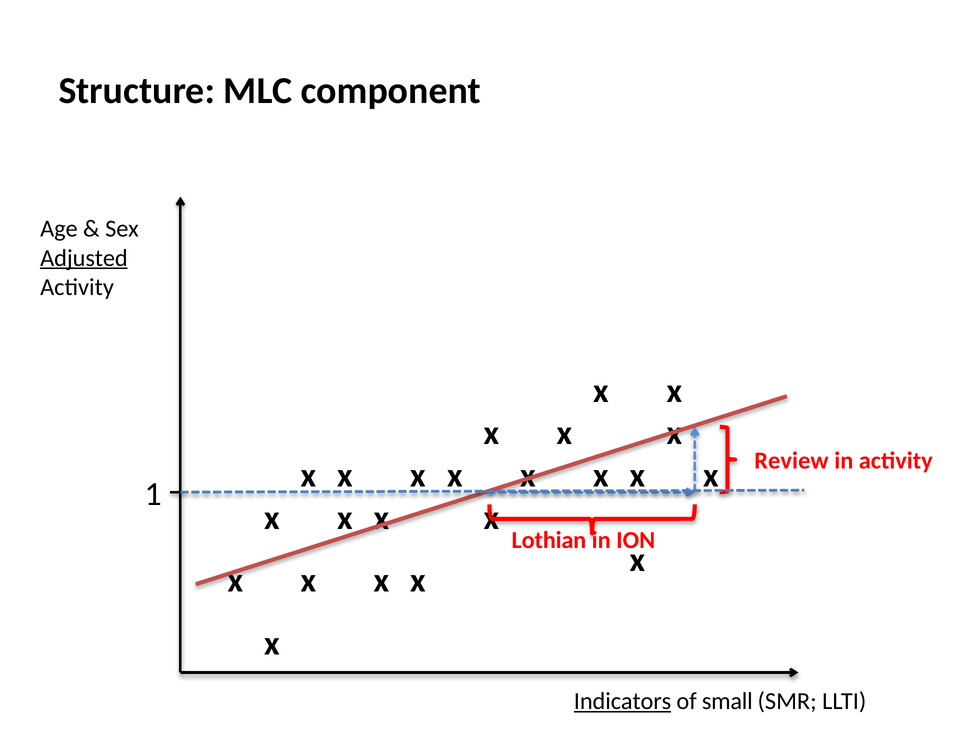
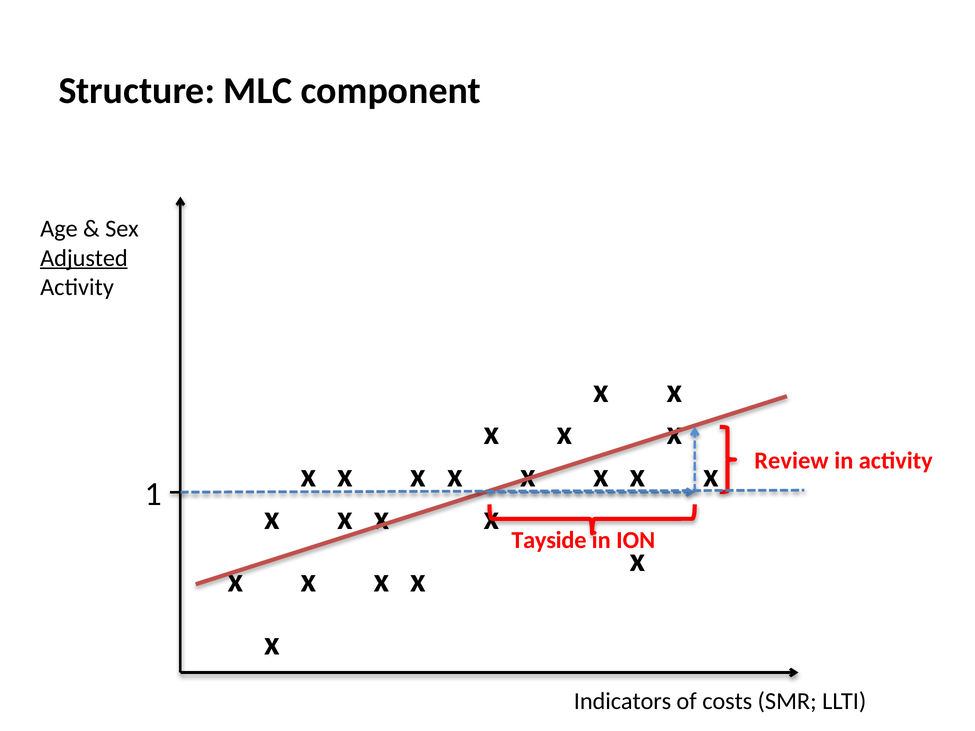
Lothian: Lothian -> Tayside (549, 540)
Indicators underline: present -> none (623, 702)
small: small -> costs (727, 702)
